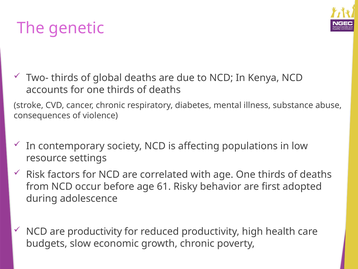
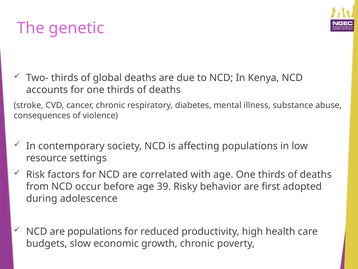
61: 61 -> 39 (164, 186)
are productivity: productivity -> populations (95, 231)
